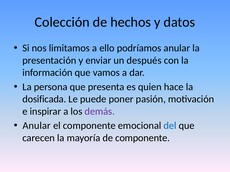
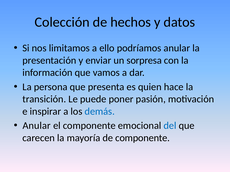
después: después -> sorpresa (144, 61)
dosificada: dosificada -> transición (44, 99)
demás colour: purple -> blue (100, 112)
